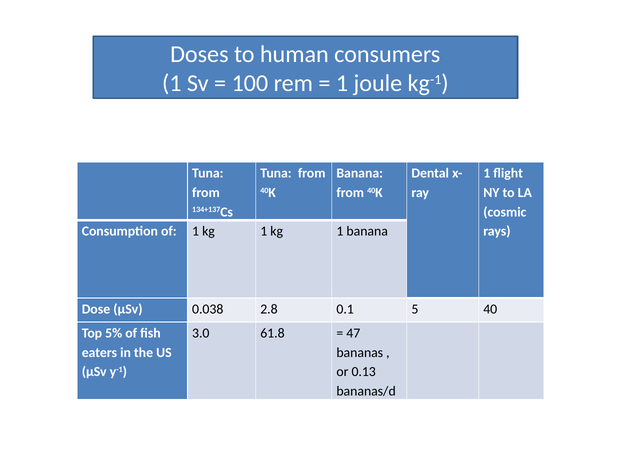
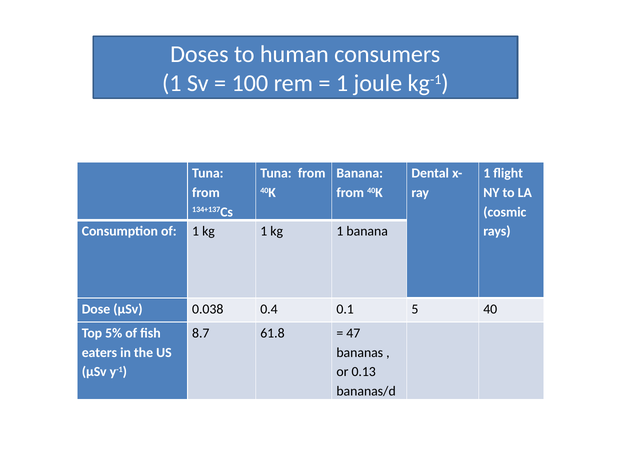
2.8: 2.8 -> 0.4 (269, 309)
3.0: 3.0 -> 8.7 (201, 333)
